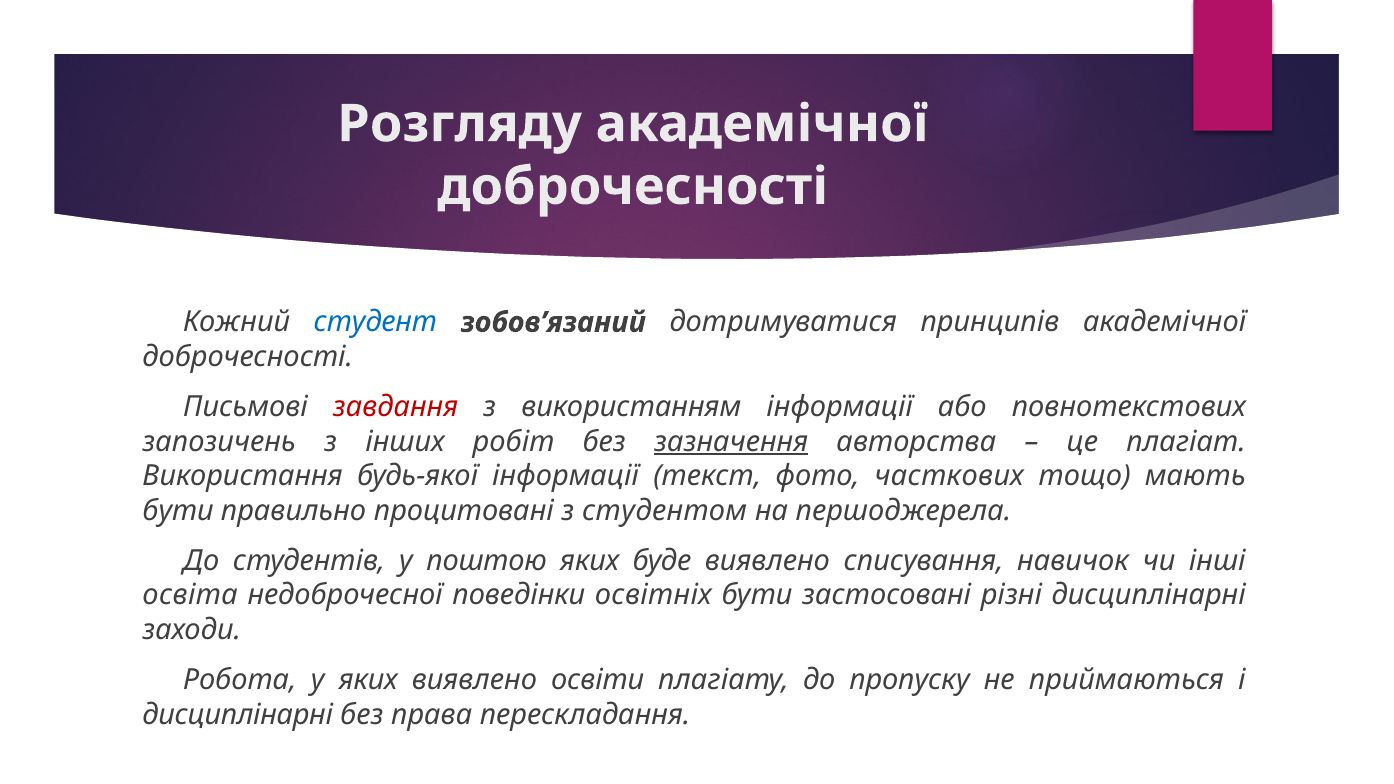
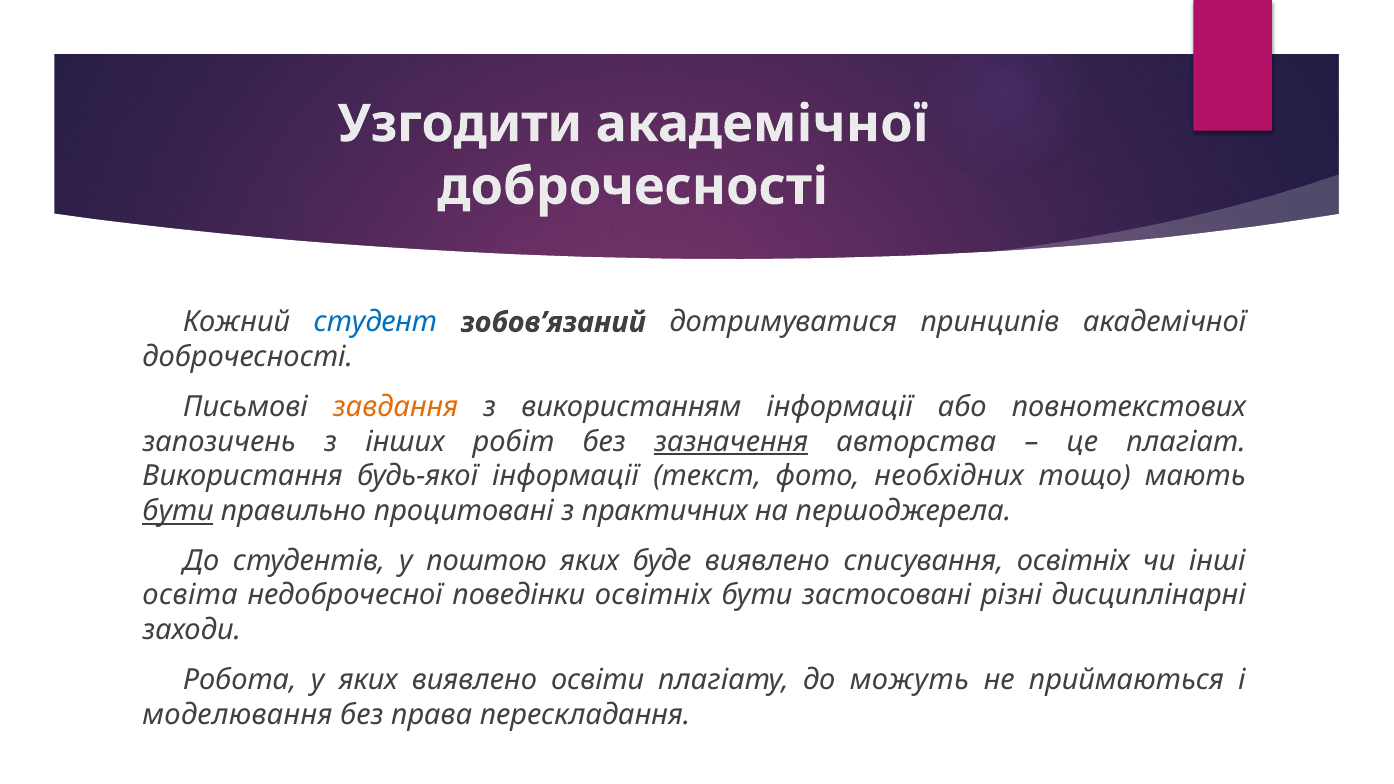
Розгляду: Розгляду -> Узгодити (460, 124)
завдання colour: red -> orange (395, 407)
часткових: часткових -> необхідних (949, 476)
бути underline: none -> present (178, 511)
студентом: студентом -> практичних (665, 511)
списування навичок: навичок -> освітніх (1073, 561)
пропуску: пропуску -> можуть (909, 680)
дисциплінарні: дисциплінарні -> моделювання (237, 715)
